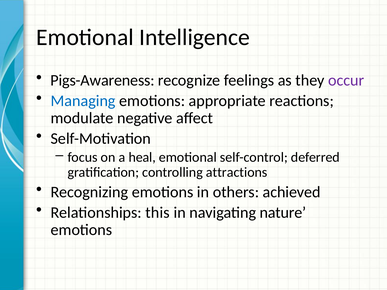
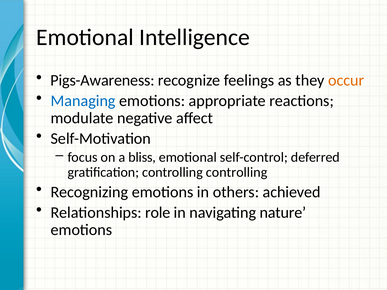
occur colour: purple -> orange (346, 80)
heal: heal -> bliss (142, 157)
controlling attractions: attractions -> controlling (237, 172)
this: this -> role (158, 213)
